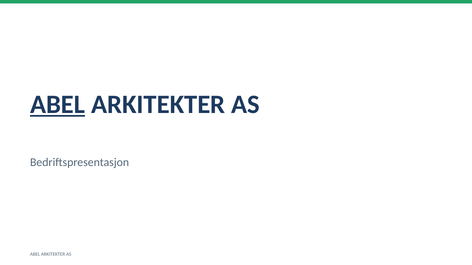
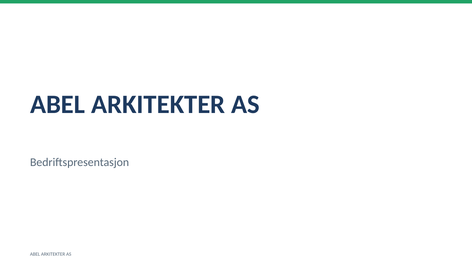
ABEL underline: present -> none (58, 105)
